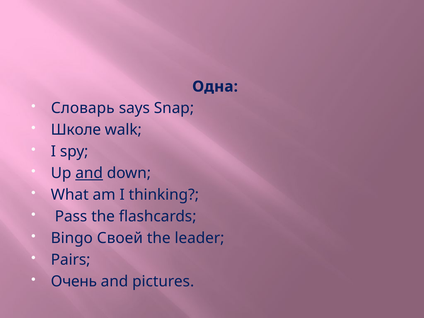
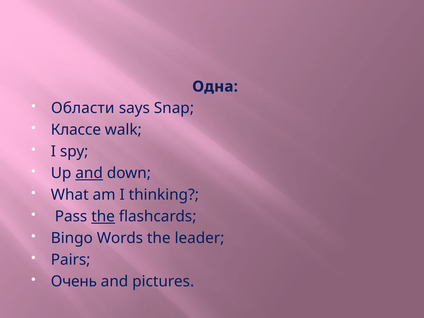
Словарь: Словарь -> Области (83, 108)
Школе: Школе -> Классе (76, 130)
the underline: none -> present (103, 217)
Своей: Своей -> Words (120, 238)
